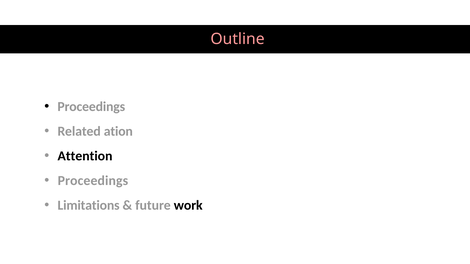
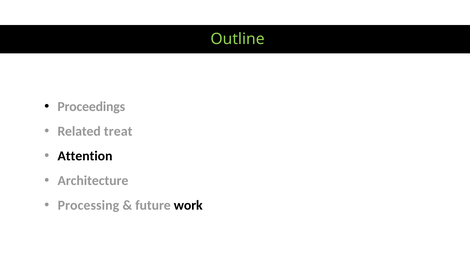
Outline colour: pink -> light green (238, 39)
ation: ation -> treat (118, 132)
Proceedings: Proceedings -> Architecture (93, 181)
Limitations: Limitations -> Processing (88, 206)
